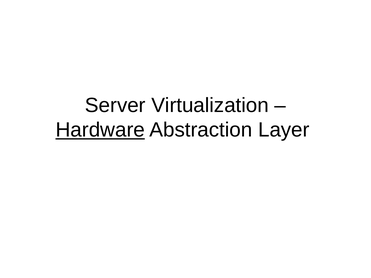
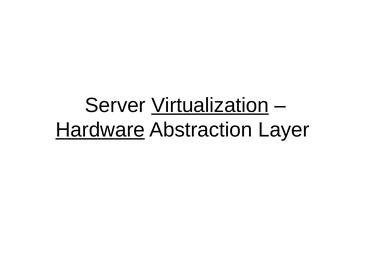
Virtualization underline: none -> present (210, 105)
